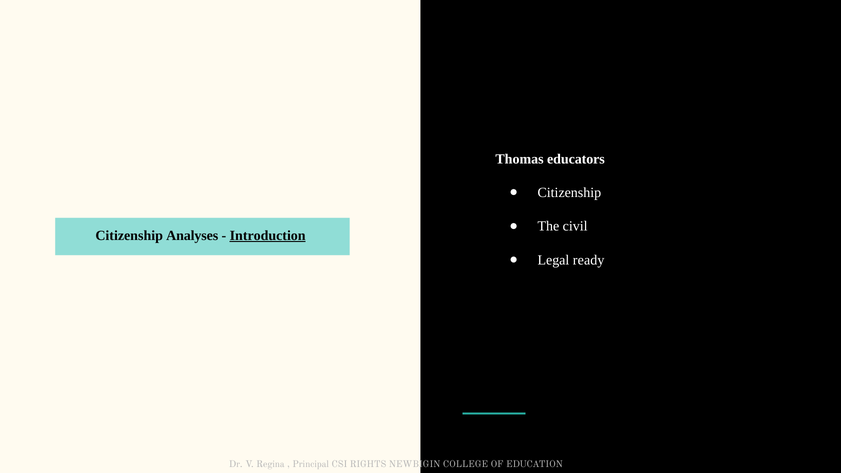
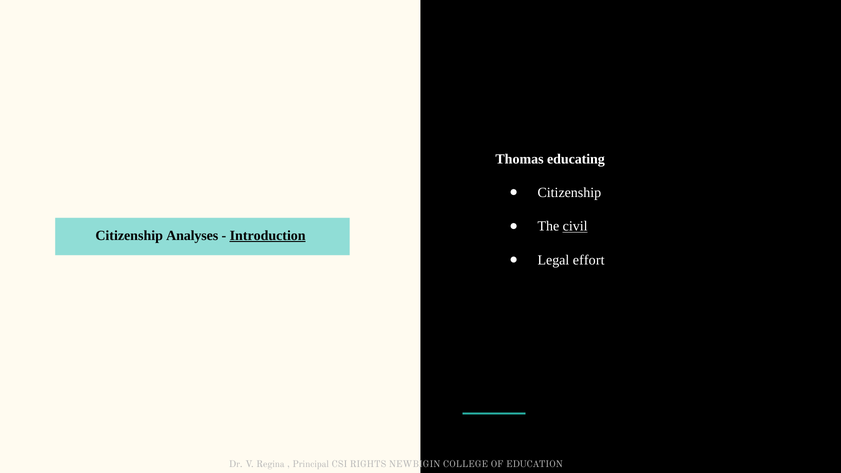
educators: educators -> educating (576, 159)
civil underline: none -> present (575, 226)
ready: ready -> effort (589, 260)
